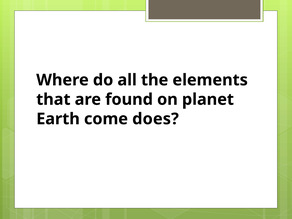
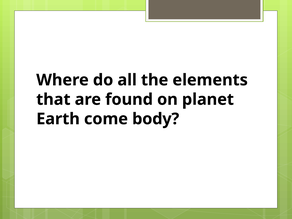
does: does -> body (156, 119)
